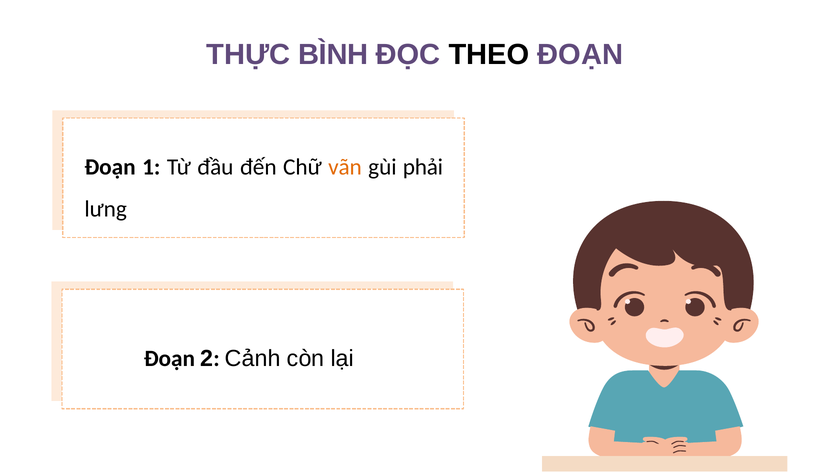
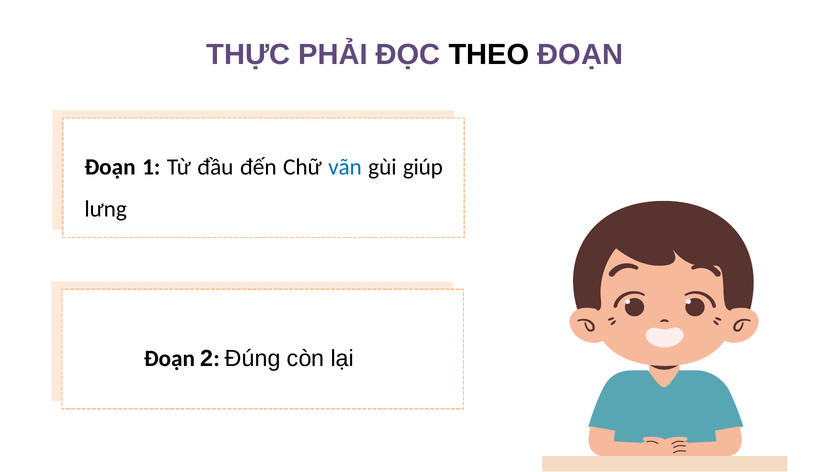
BÌNH: BÌNH -> PHẢI (333, 55)
vãn colour: orange -> blue (345, 167)
phải: phải -> giúp (423, 167)
Cảnh: Cảnh -> Đúng (253, 358)
